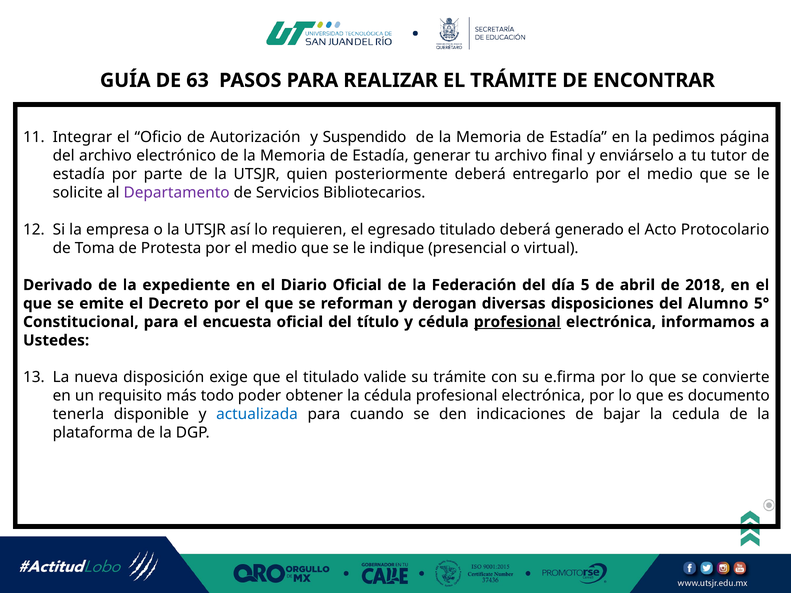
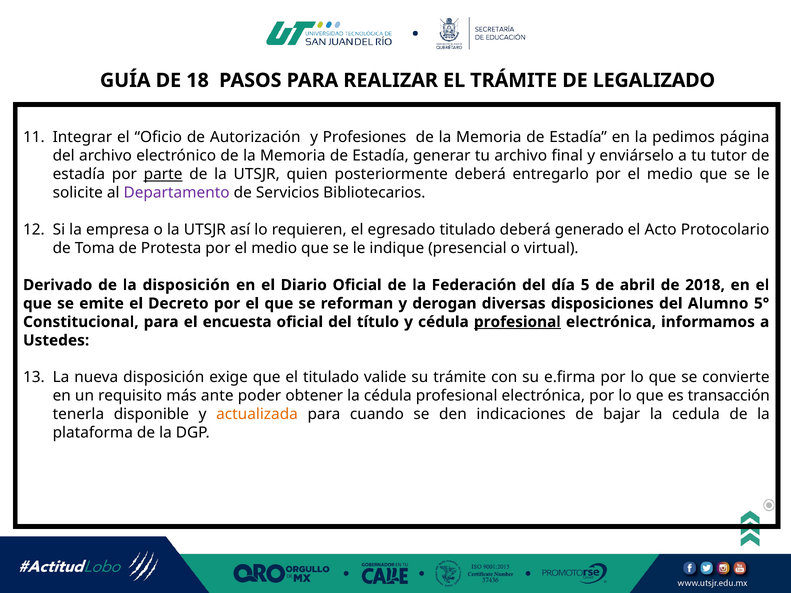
63: 63 -> 18 (198, 80)
ENCONTRAR: ENCONTRAR -> LEGALIZADO (654, 80)
Suspendido: Suspendido -> Profesiones (365, 137)
parte underline: none -> present (163, 174)
la expediente: expediente -> disposición (186, 285)
todo: todo -> ante (217, 396)
documento: documento -> transacción (729, 396)
actualizada colour: blue -> orange (257, 414)
